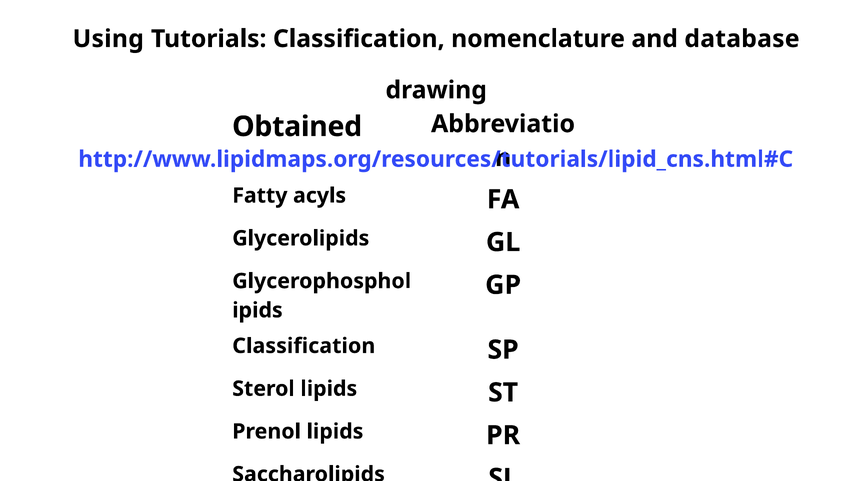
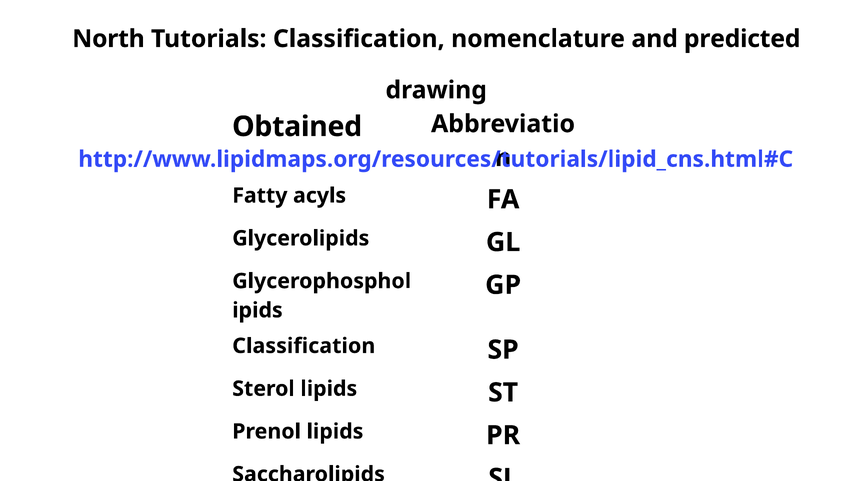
Using: Using -> North (108, 39)
database: database -> predicted (742, 39)
